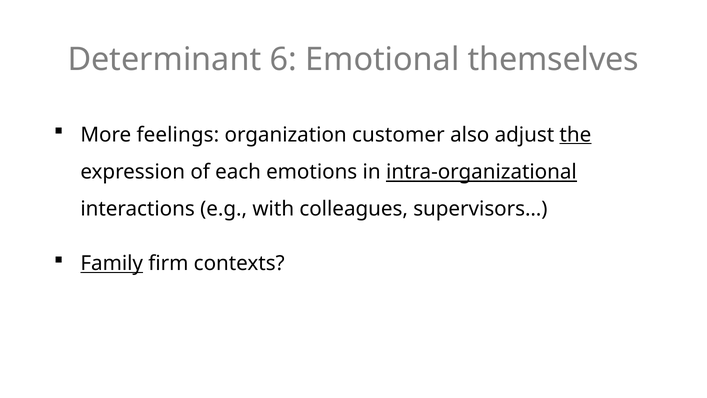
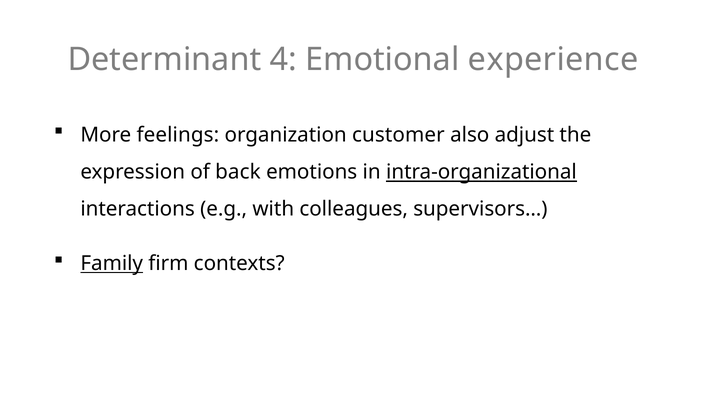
6: 6 -> 4 (283, 59)
themselves: themselves -> experience (553, 59)
the underline: present -> none (575, 135)
each: each -> back (238, 172)
